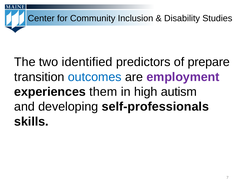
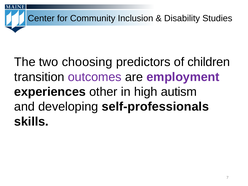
identified: identified -> choosing (87, 62)
prepare: prepare -> children (209, 62)
outcomes colour: blue -> purple (95, 77)
them: them -> other (103, 92)
